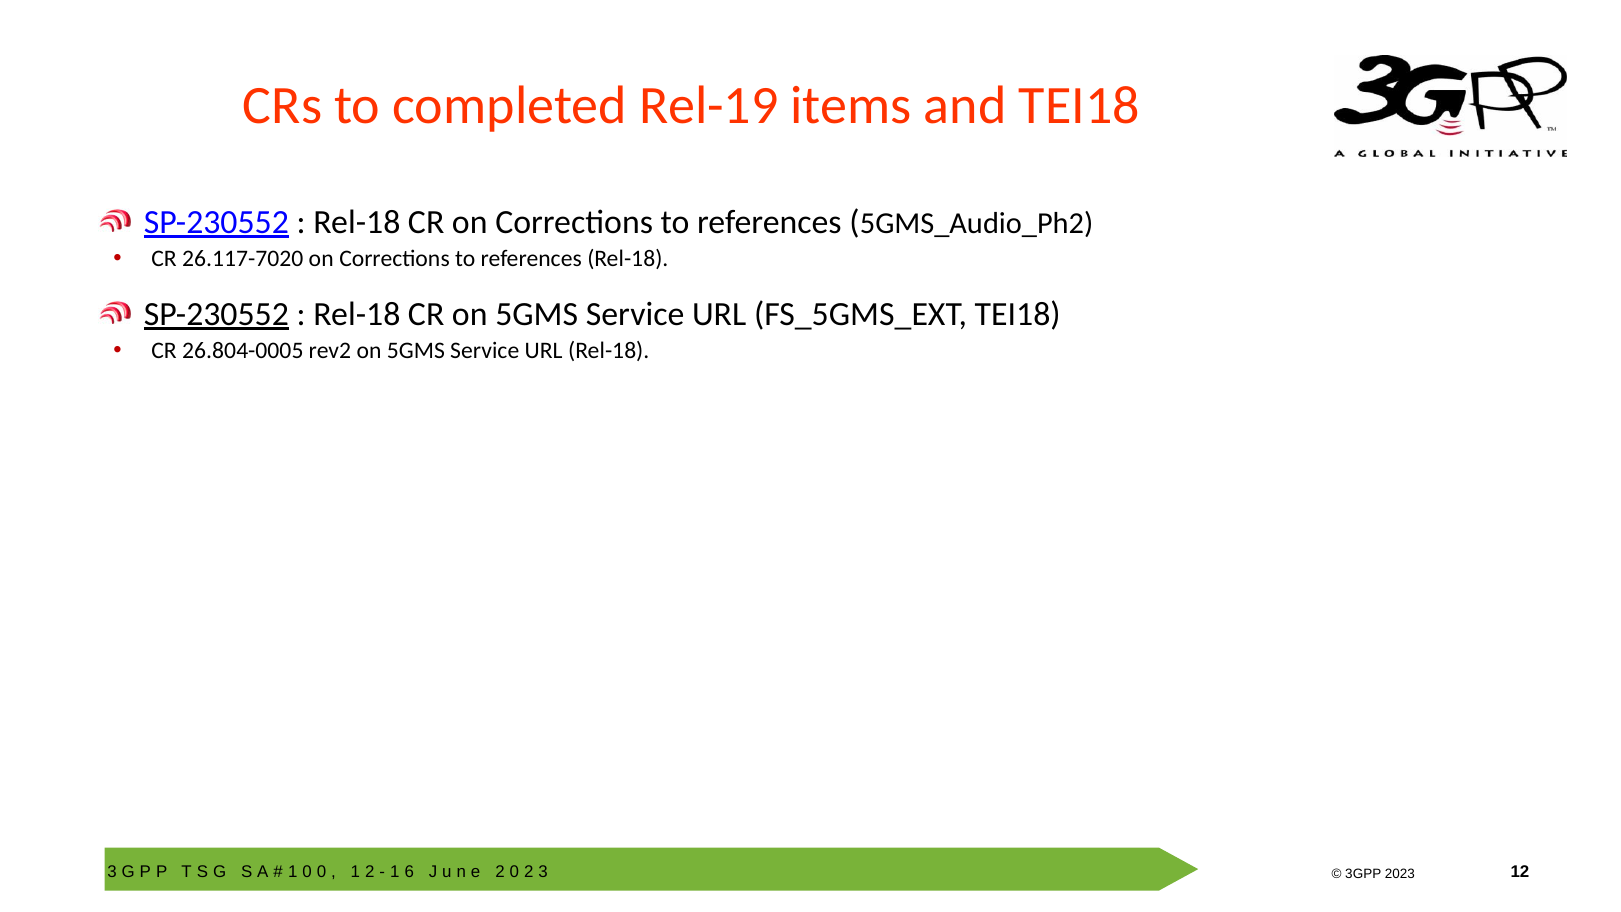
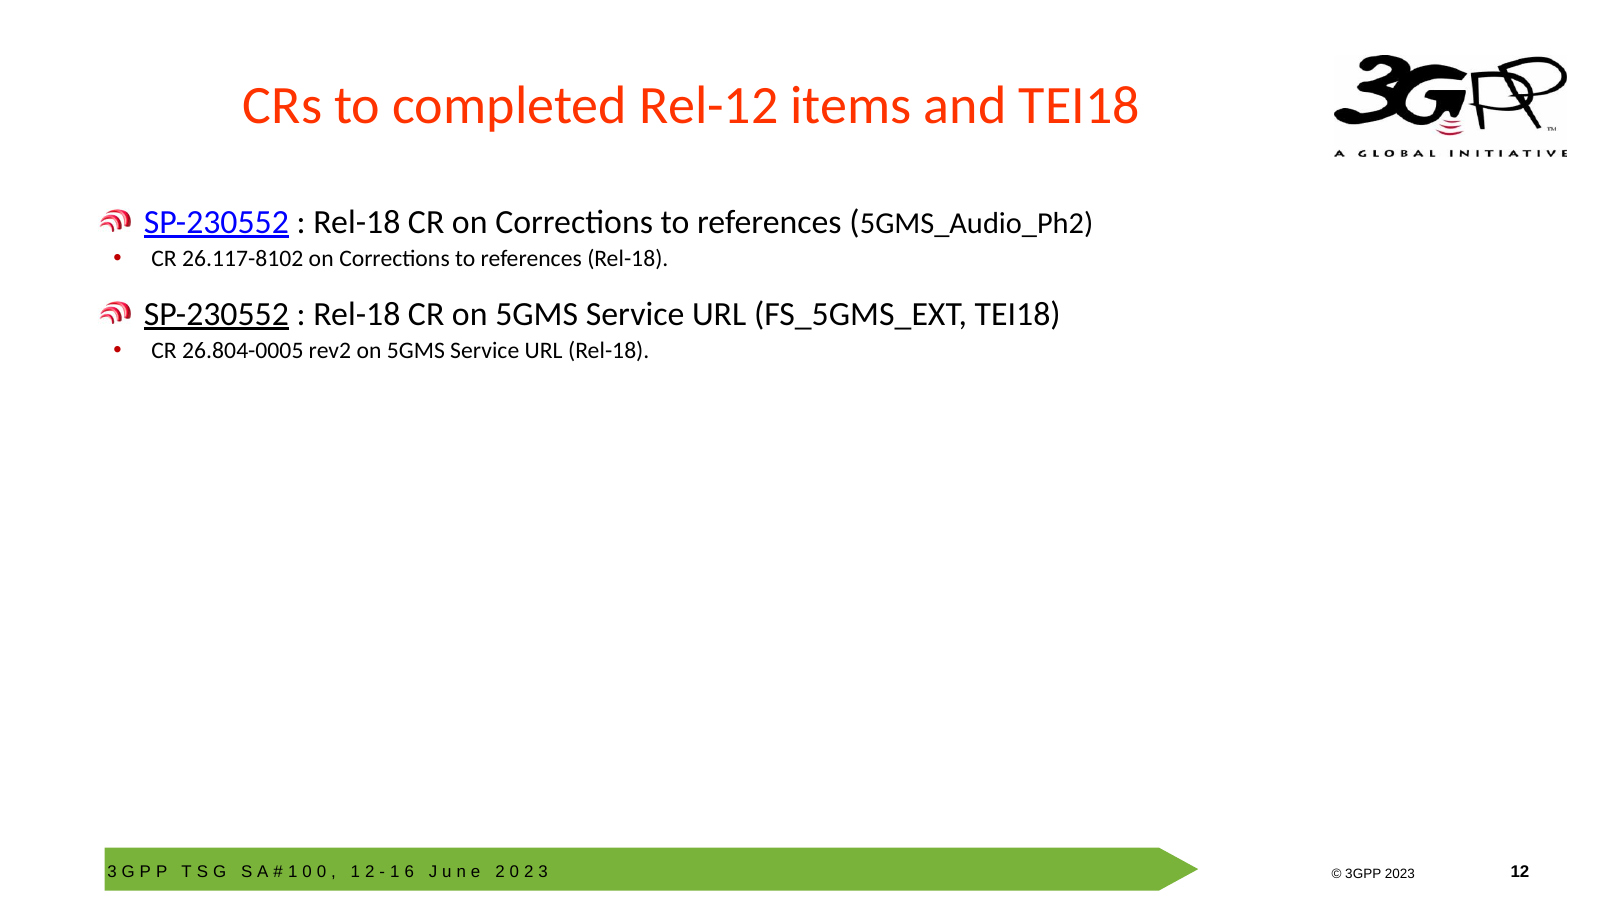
Rel-19: Rel-19 -> Rel-12 (709, 106)
26.117-7020: 26.117-7020 -> 26.117-8102 (243, 259)
